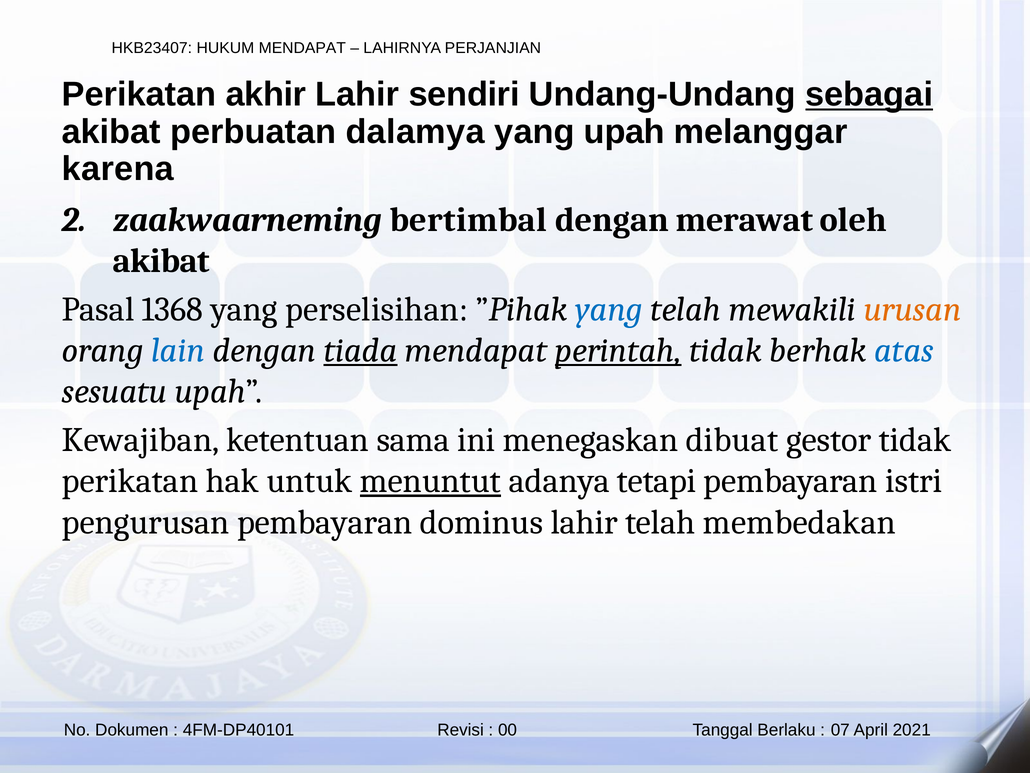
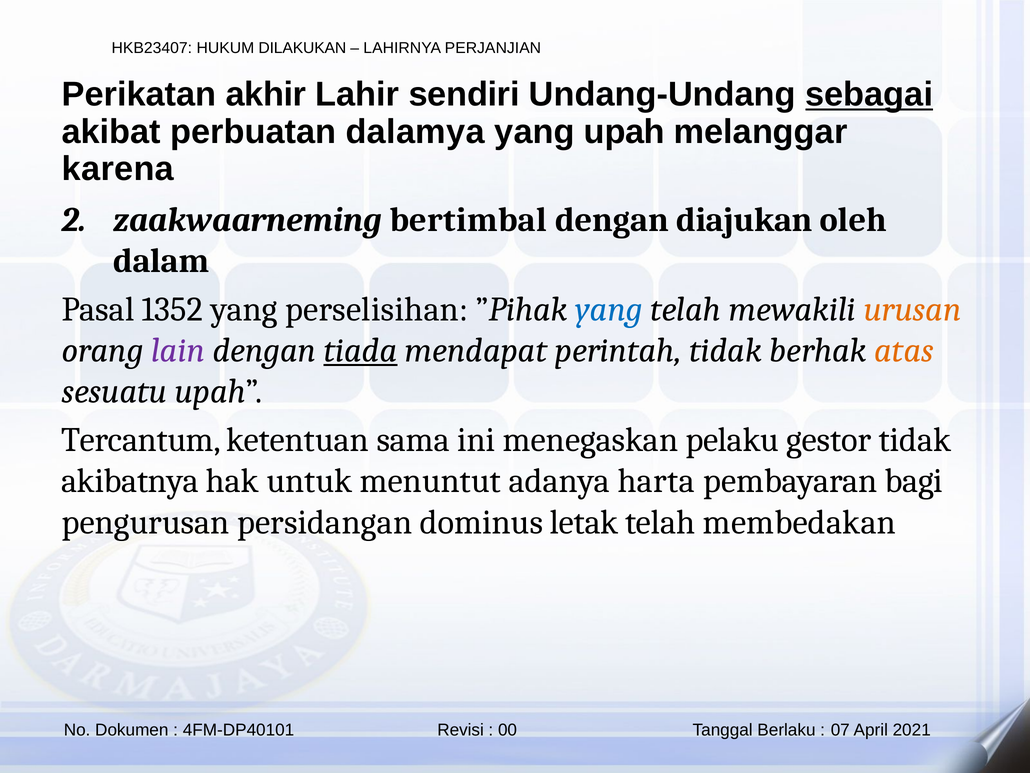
HUKUM MENDAPAT: MENDAPAT -> DILAKUKAN (302, 48)
merawat: merawat -> diajukan (744, 220)
akibat: akibat -> dalam (161, 261)
1368: 1368 -> 1352 (172, 309)
lain colour: blue -> purple (178, 350)
perintah underline: present -> none (618, 350)
atas colour: blue -> orange (904, 350)
Kewajiban: Kewajiban -> Tercantum (141, 439)
dibuat: dibuat -> pelaku (732, 439)
perikatan: perikatan -> akibatnya (130, 481)
menuntut underline: present -> none (430, 481)
tetapi: tetapi -> harta (656, 481)
istri: istri -> bagi (914, 481)
pengurusan pembayaran: pembayaran -> persidangan (325, 522)
dominus lahir: lahir -> letak (584, 522)
